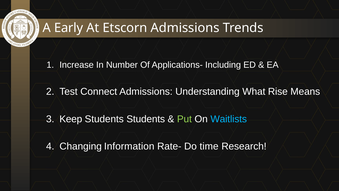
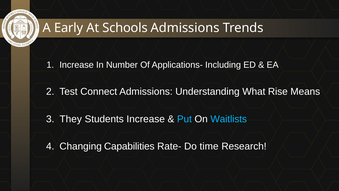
Etscorn: Etscorn -> Schools (125, 28)
Keep: Keep -> They (71, 119)
Students Students: Students -> Increase (146, 119)
Put colour: light green -> light blue (184, 119)
Information: Information -> Capabilities (129, 146)
